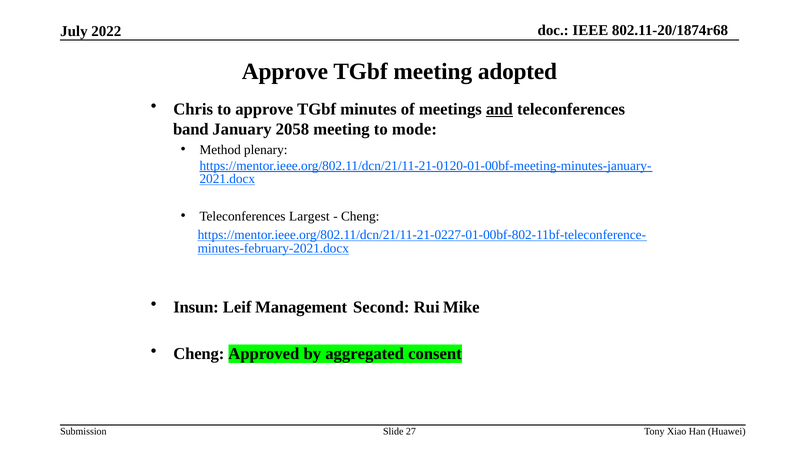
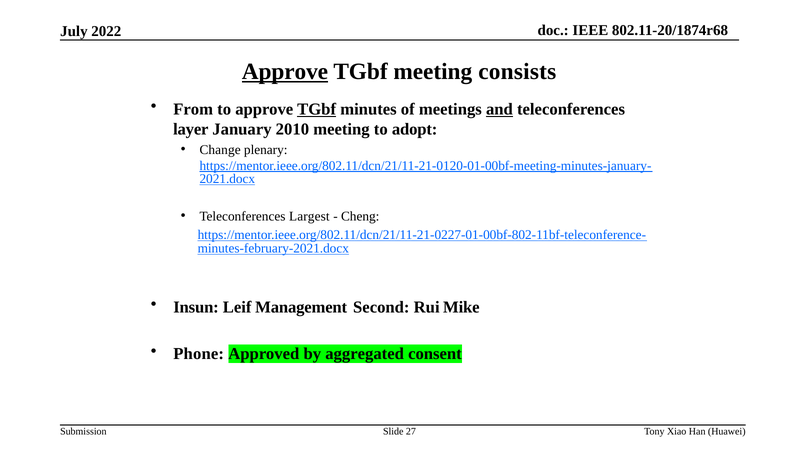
Approve underline: none -> present (285, 72)
adopted: adopted -> consists (517, 72)
Chris: Chris -> From (193, 109)
TGbf underline: none -> present (317, 109)
band: band -> layer (191, 129)
2058: 2058 -> 2010 (292, 129)
mode: mode -> adopt (415, 129)
Method: Method -> Change (220, 149)
Cheng: Cheng -> Phone (199, 353)
